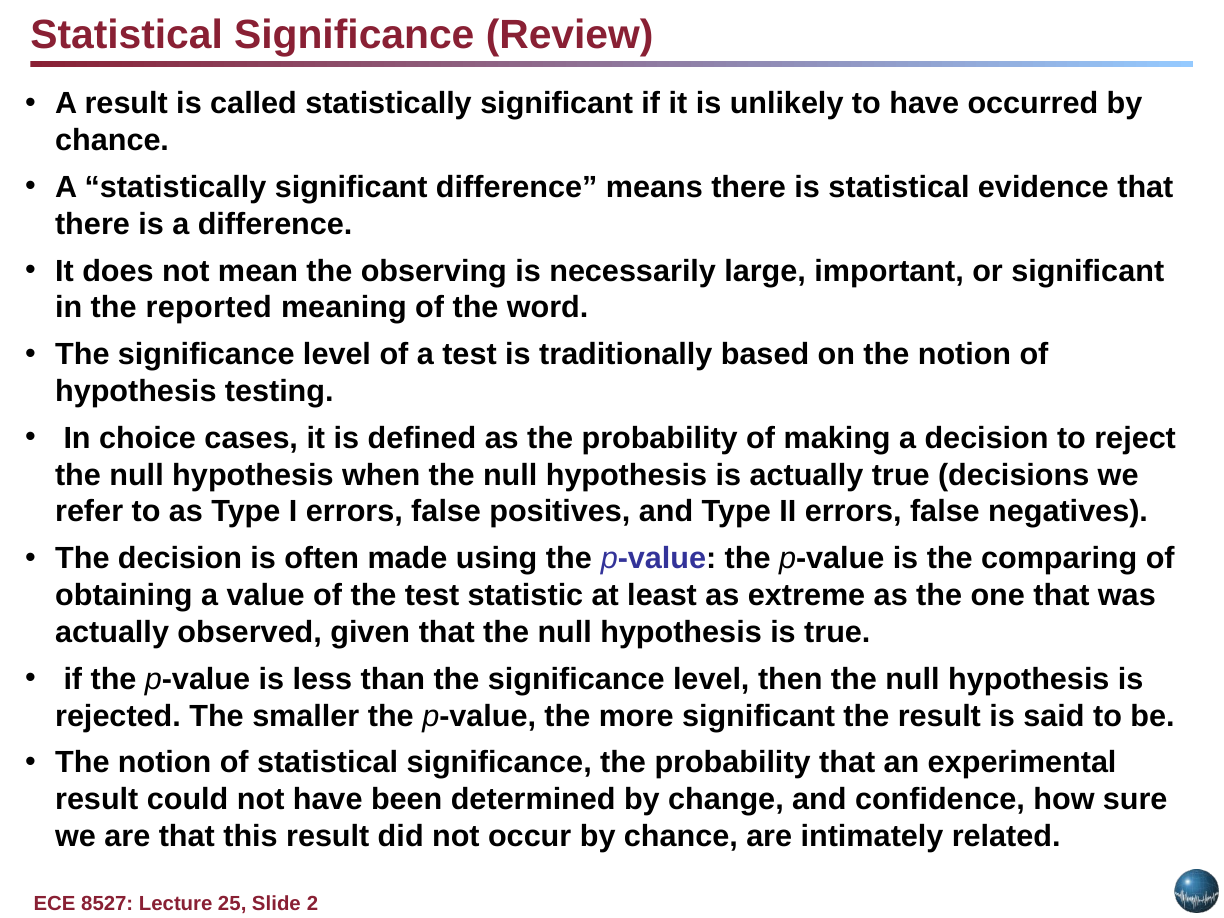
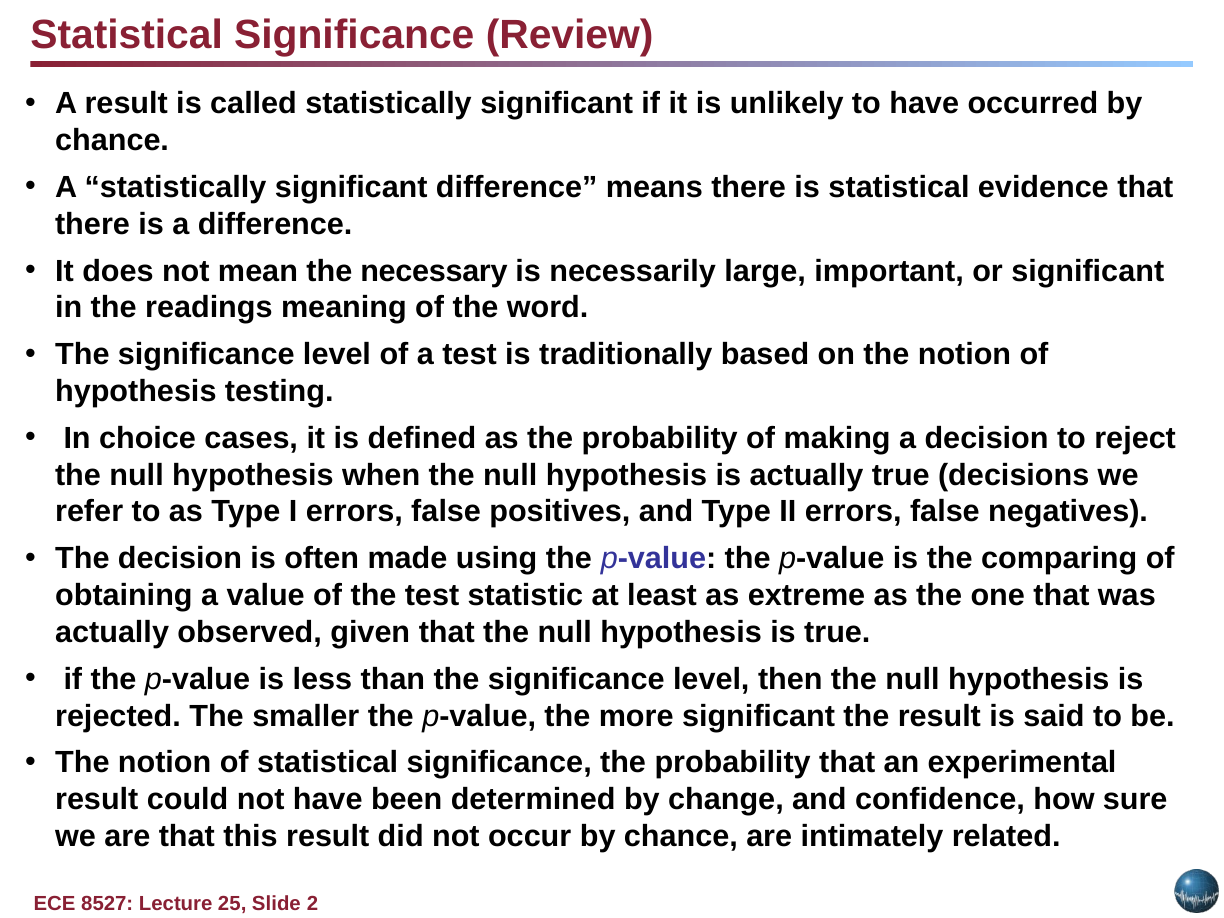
observing: observing -> necessary (434, 271)
reported: reported -> readings (209, 308)
